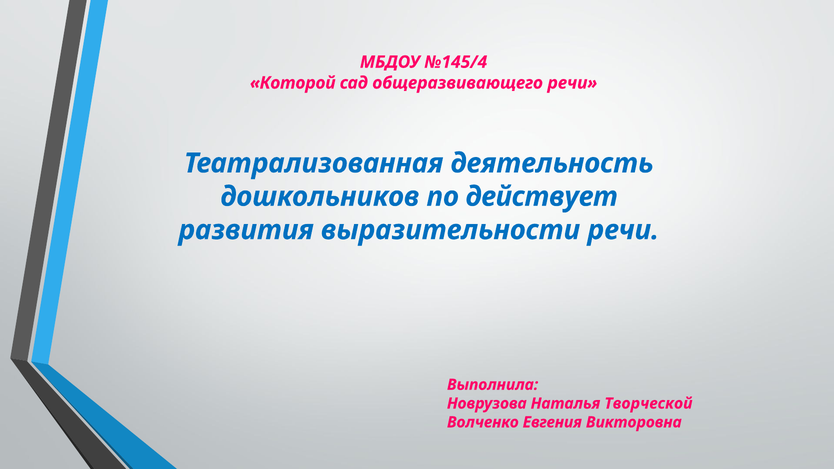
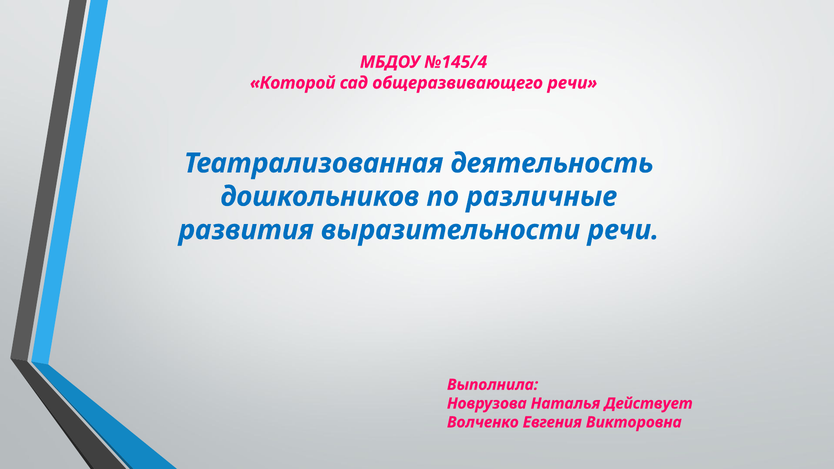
действует: действует -> различные (542, 197)
Творческой: Творческой -> Действует (649, 404)
